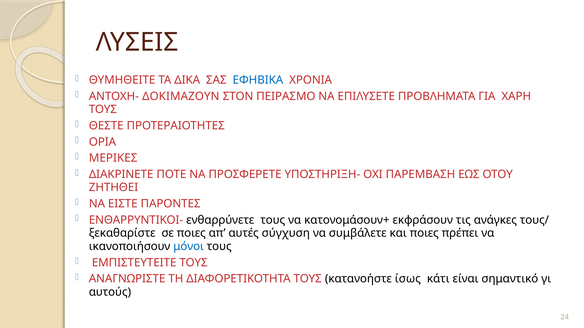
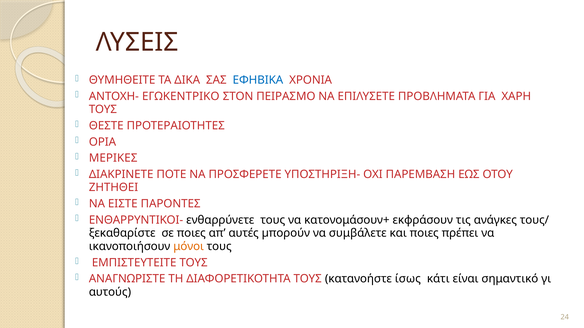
ΔΟΚΙΜΑΖΟΥΝ: ΔΟΚΙΜΑΖΟΥΝ -> ΕΓΩΚΕΝΤΡΙΚΟ (181, 96)
σύγχυση: σύγχυση -> µπορούν (286, 234)
μόνοι colour: blue -> orange (189, 247)
